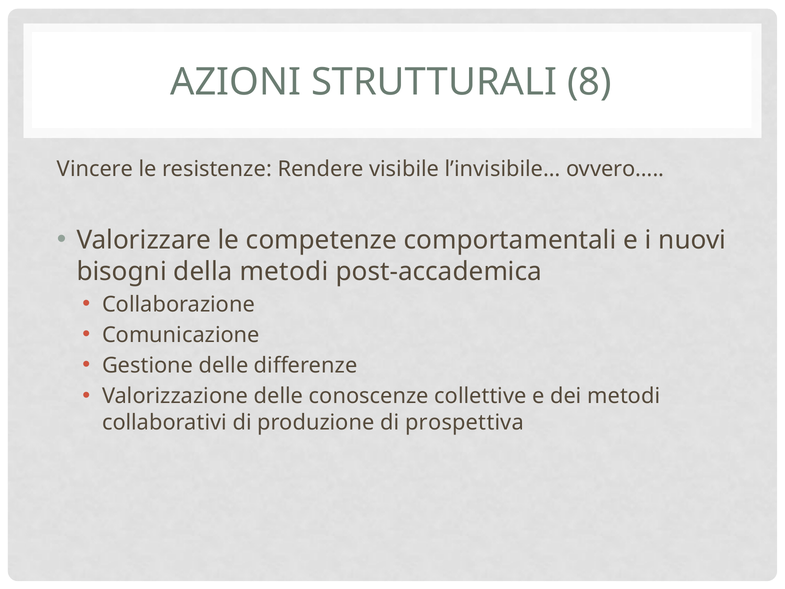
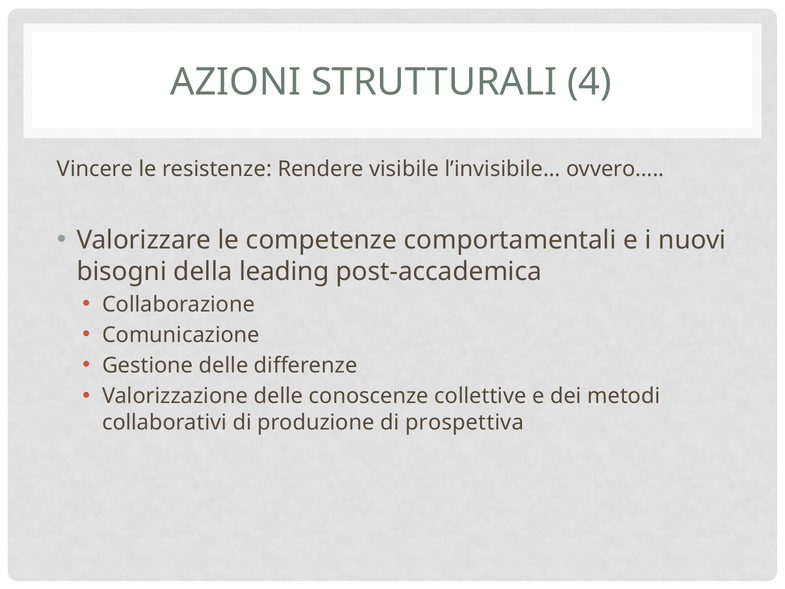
8: 8 -> 4 (589, 82)
della metodi: metodi -> leading (284, 271)
